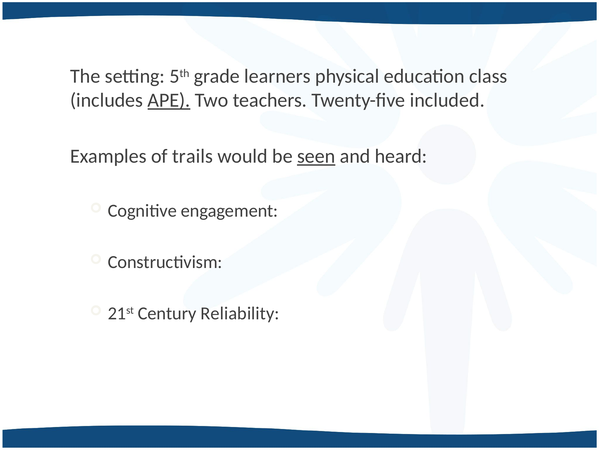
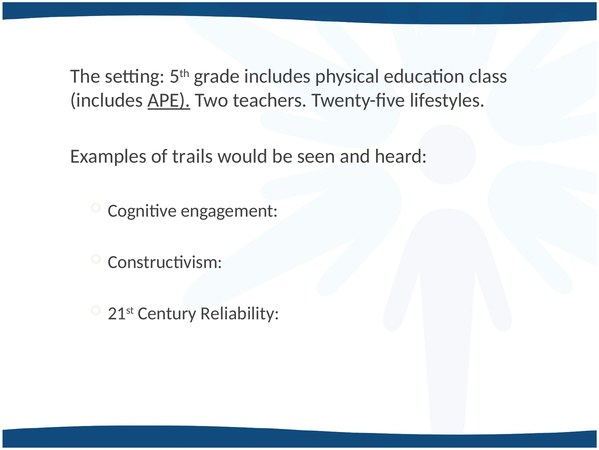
grade learners: learners -> includes (277, 76)
included: included -> lifestyles (447, 100)
seen underline: present -> none (316, 156)
